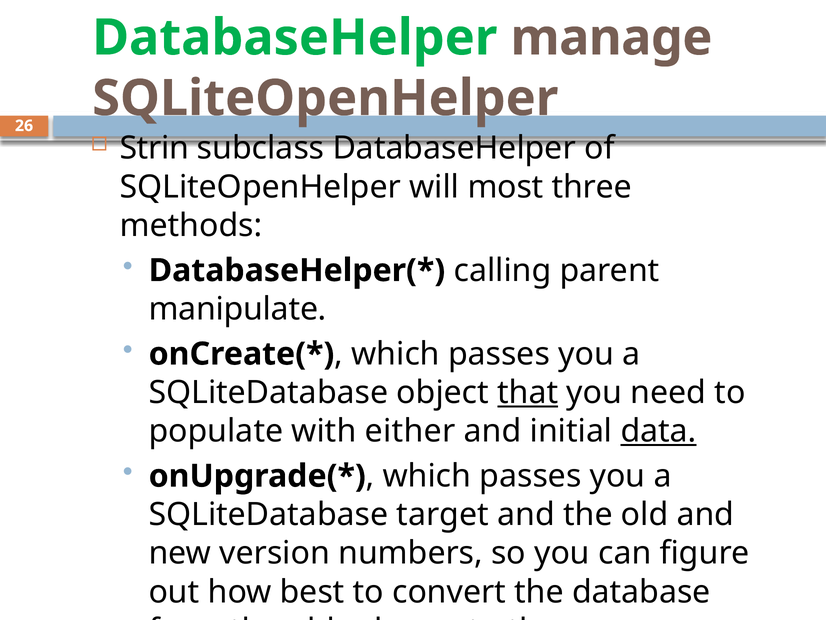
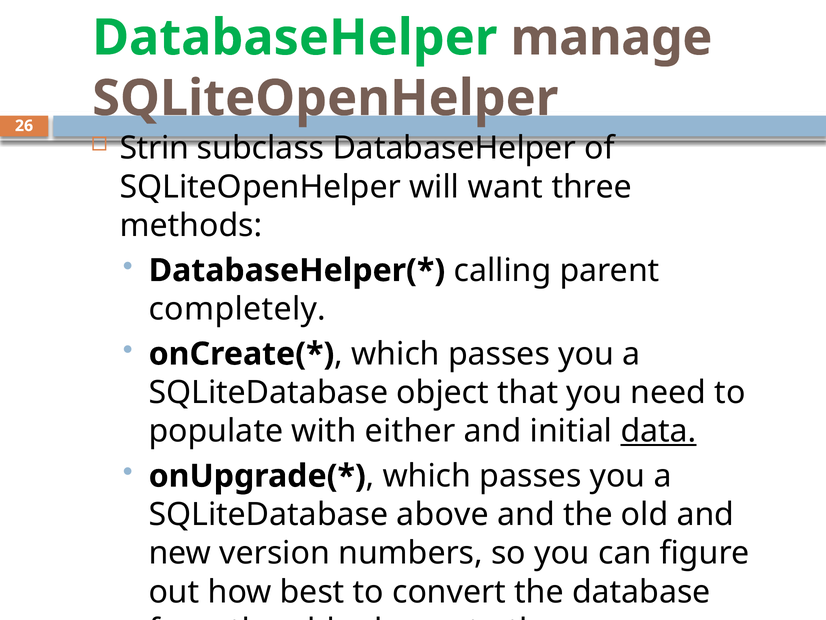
most: most -> want (505, 187)
manipulate: manipulate -> completely (237, 309)
that underline: present -> none (528, 392)
target: target -> above (443, 514)
